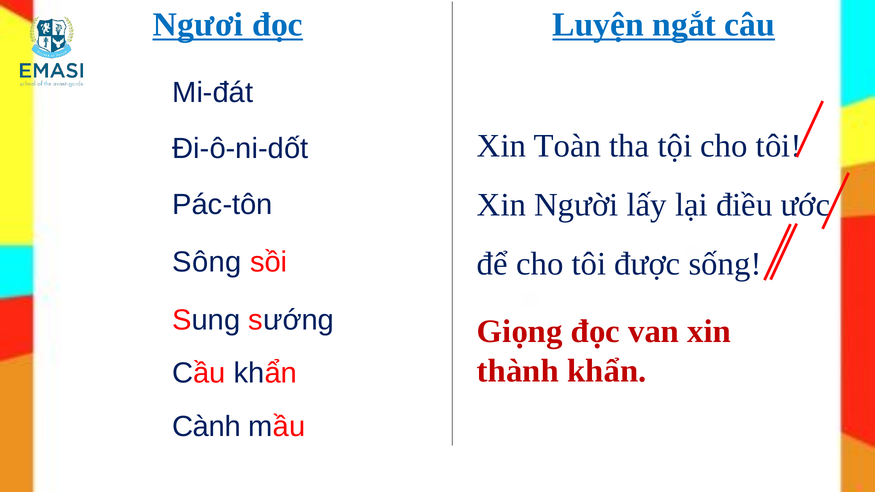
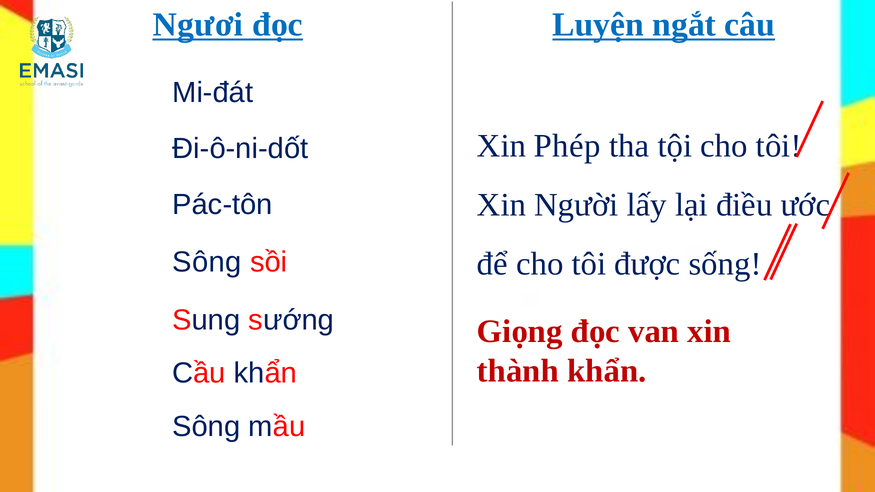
Toàn: Toàn -> Phép (567, 146)
Cành: Cành -> Sông (206, 427)
